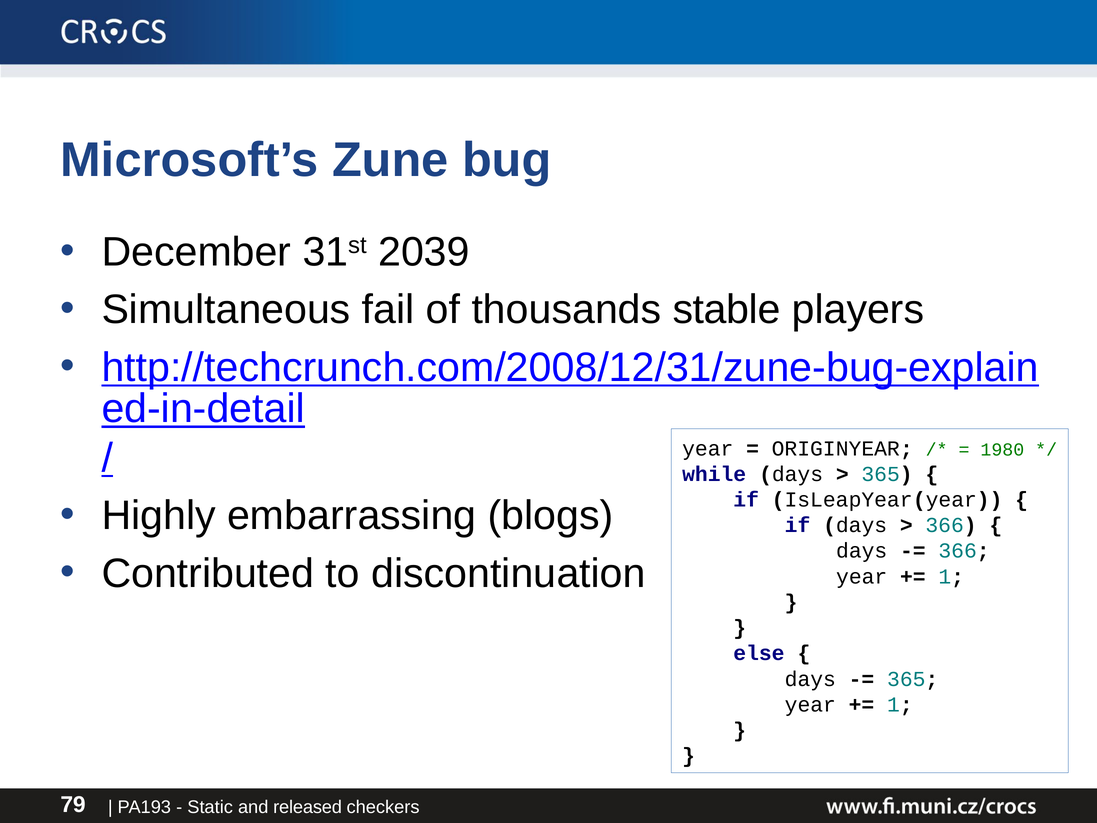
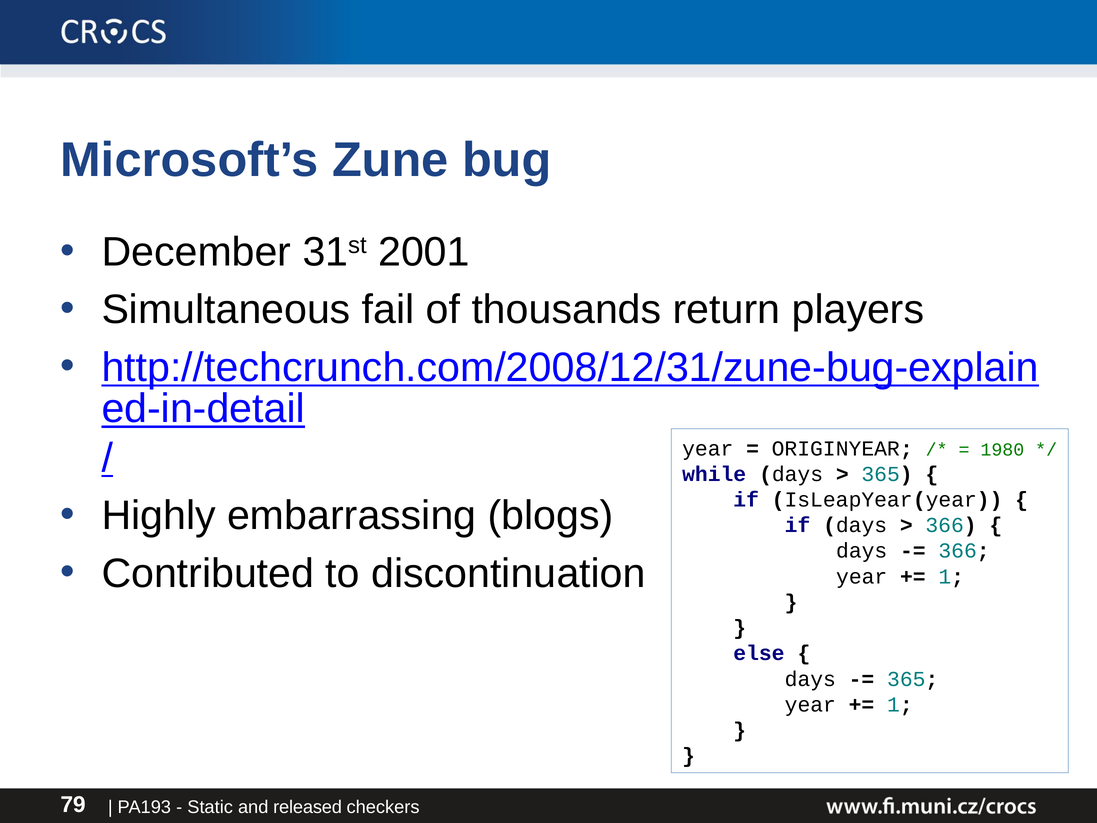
2039: 2039 -> 2001 (424, 252)
stable: stable -> return (726, 310)
